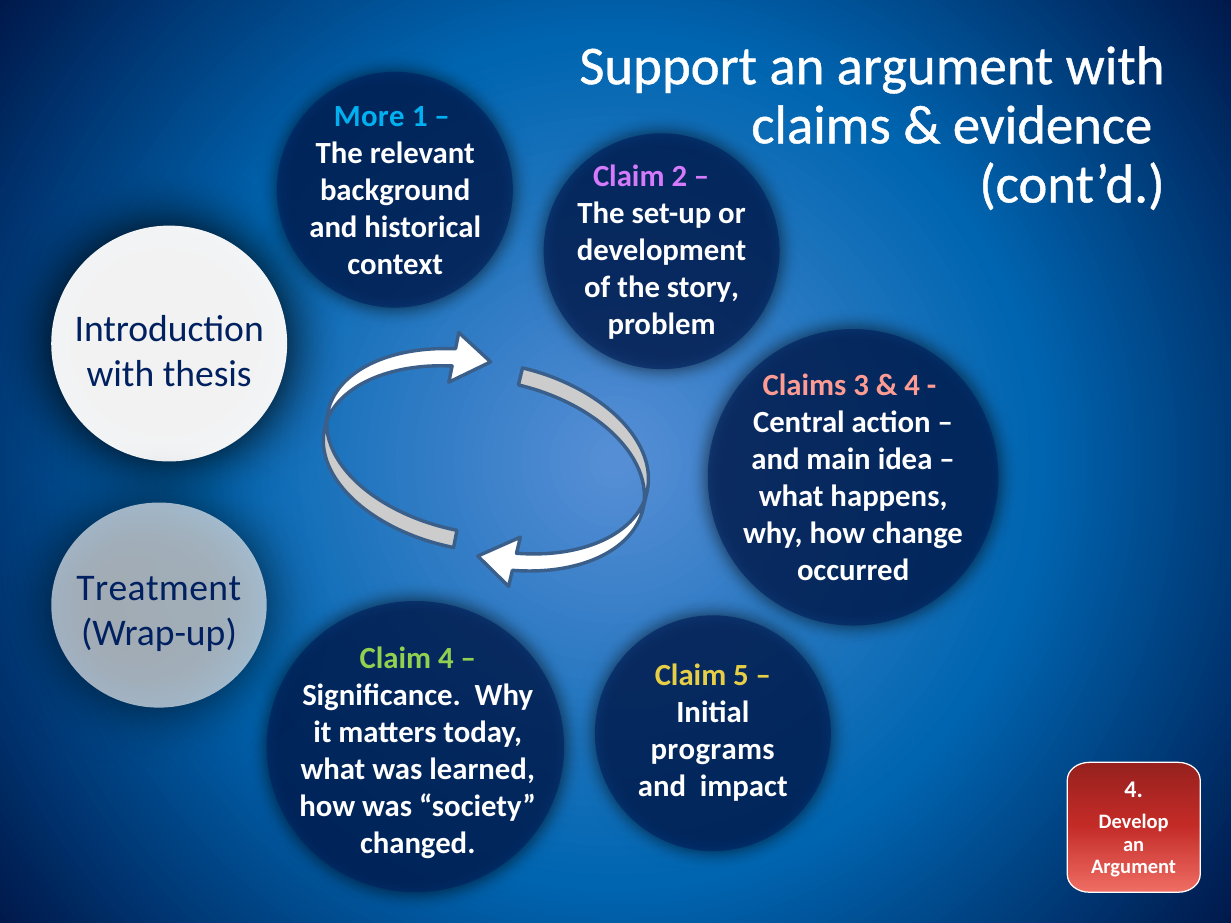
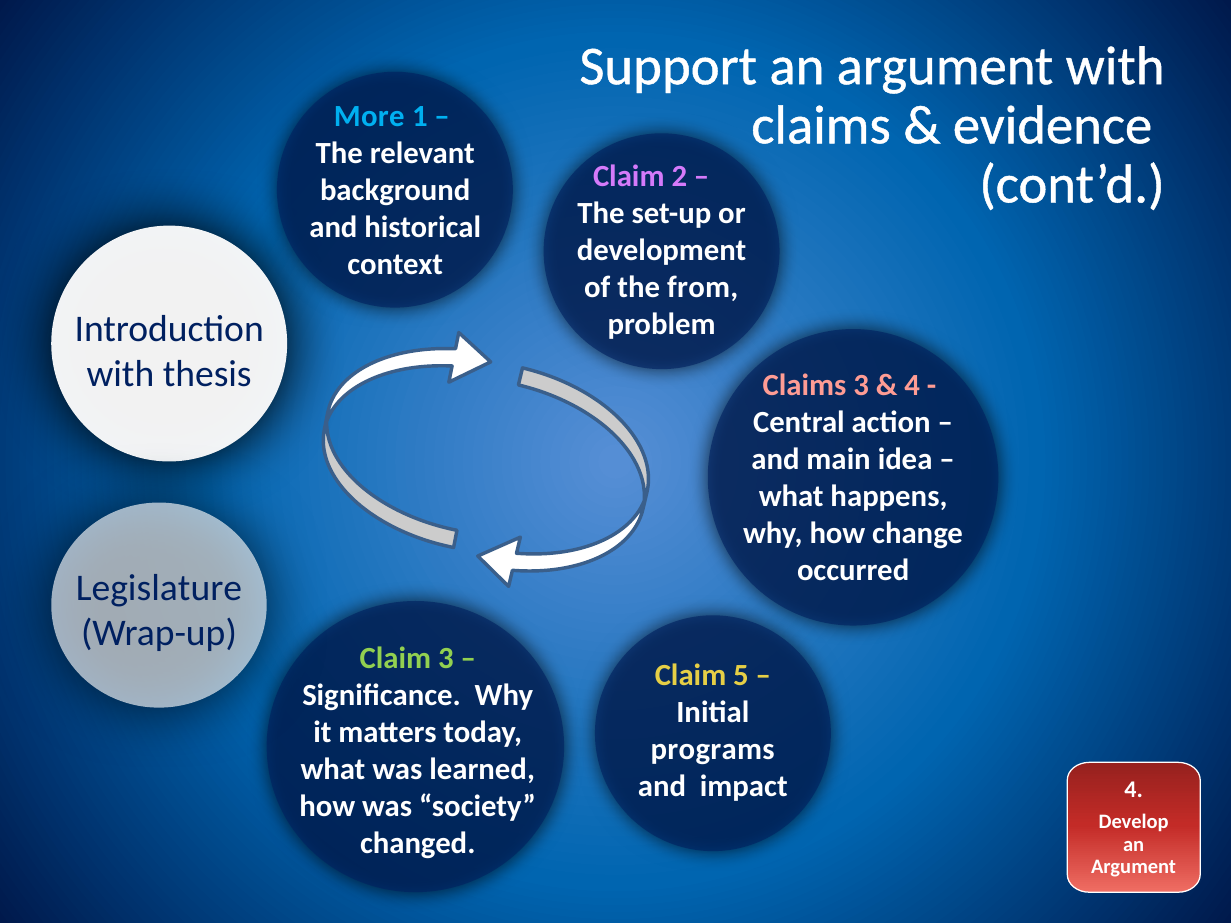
story: story -> from (703, 288)
Treatment: Treatment -> Legislature (159, 588)
Claim 4: 4 -> 3 (446, 659)
